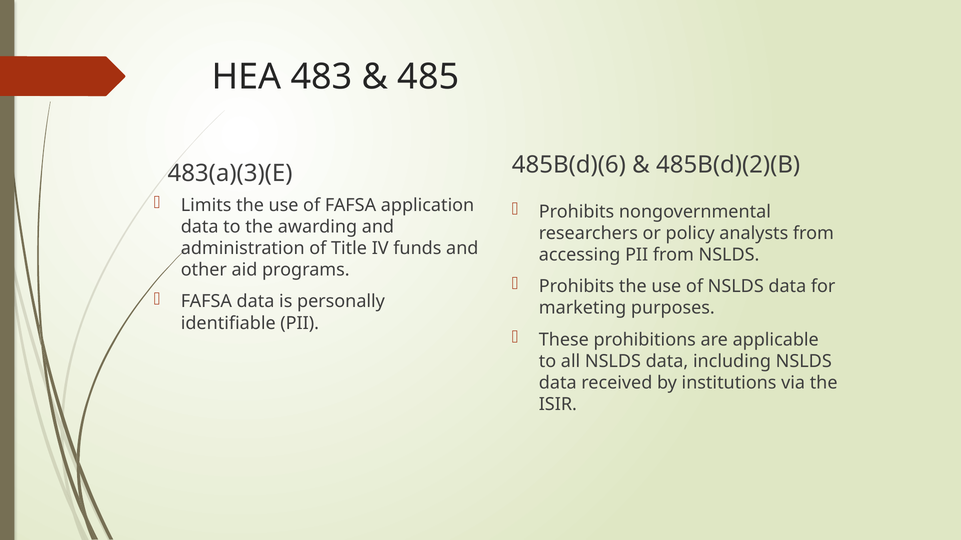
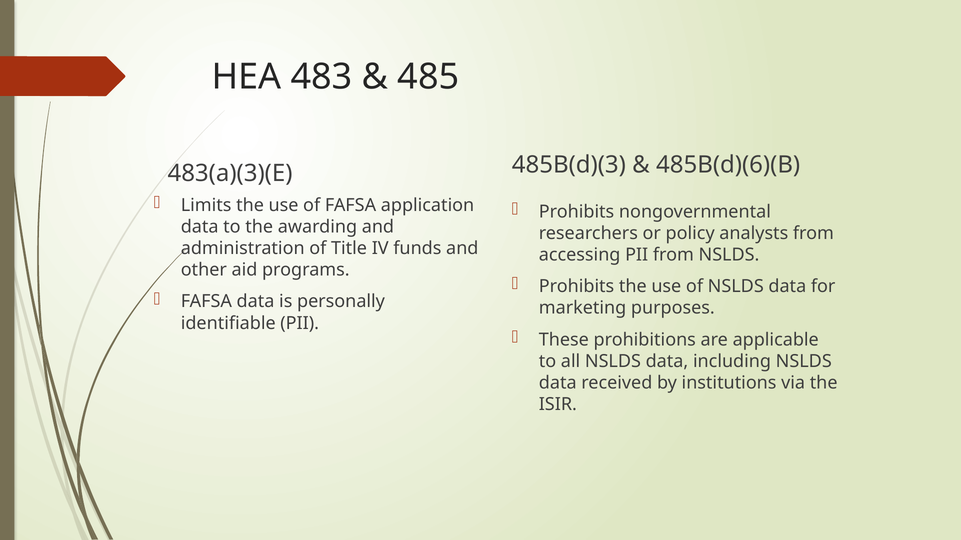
485B(d)(6: 485B(d)(6 -> 485B(d)(3 (569, 165)
485B(d)(2)(B: 485B(d)(2)(B -> 485B(d)(6)(B (728, 165)
